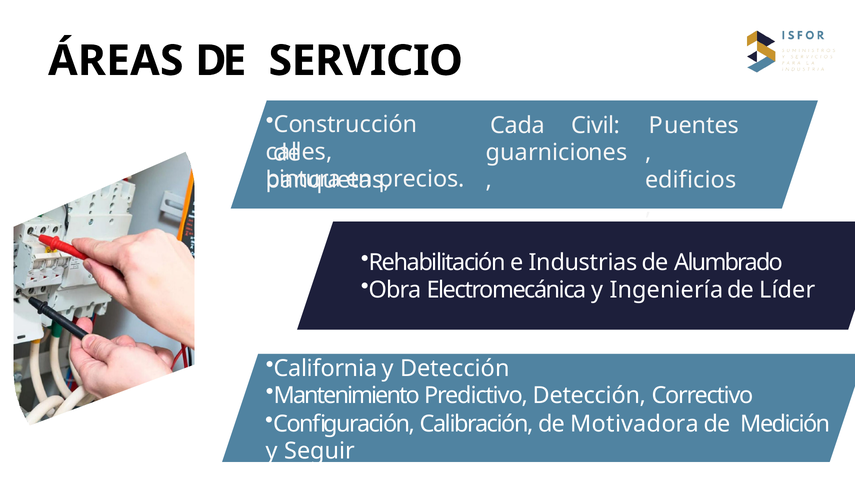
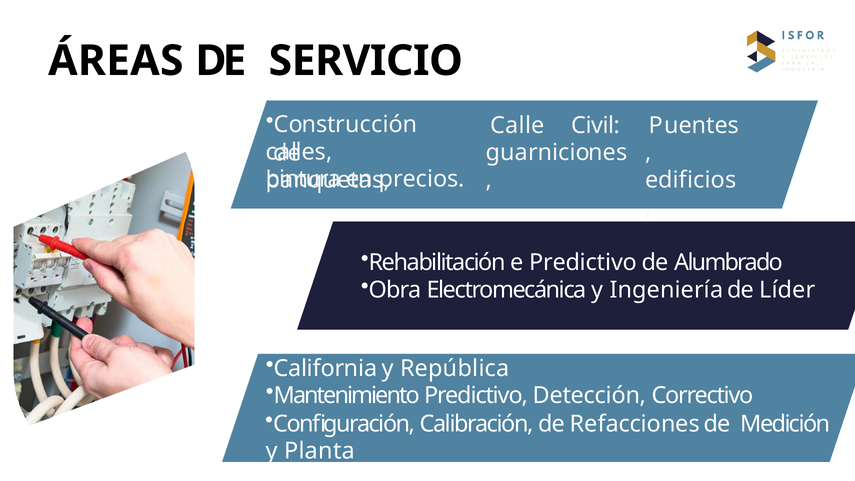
Cada: Cada -> Calle (517, 125)
e Industrias: Industrias -> Predictivo (583, 262)
y Detección: Detección -> República (455, 368)
Motivadora: Motivadora -> Refacciones (635, 424)
Seguir: Seguir -> Planta (320, 451)
